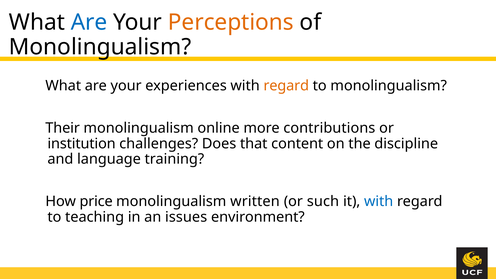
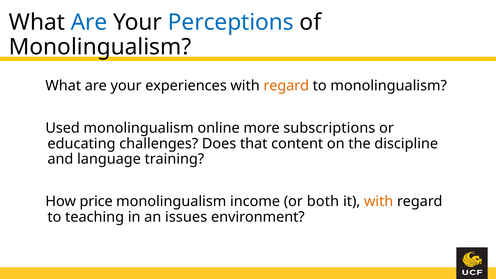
Perceptions colour: orange -> blue (231, 22)
Their: Their -> Used (63, 128)
contributions: contributions -> subscriptions (329, 128)
institution: institution -> educating (82, 144)
written: written -> income (255, 201)
such: such -> both (323, 201)
with colour: blue -> orange (379, 201)
